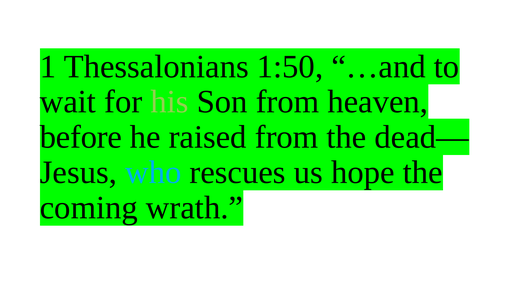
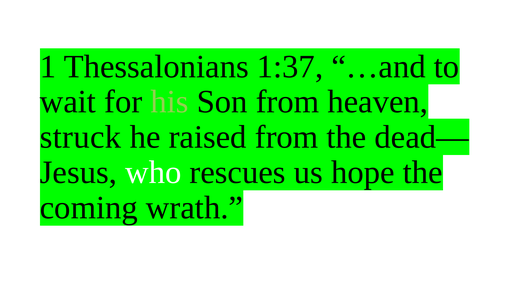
1:50: 1:50 -> 1:37 (290, 67)
before: before -> struck (81, 137)
who colour: light blue -> white (153, 173)
